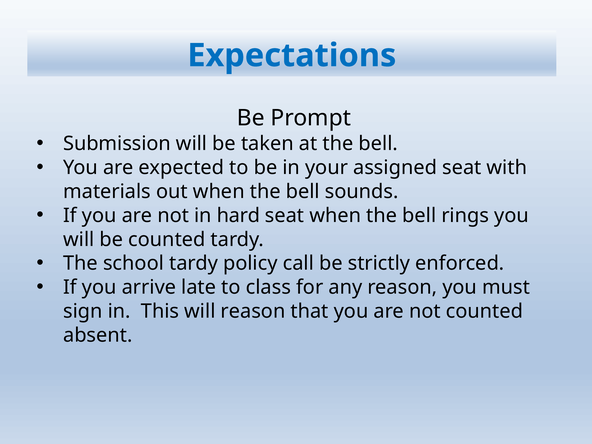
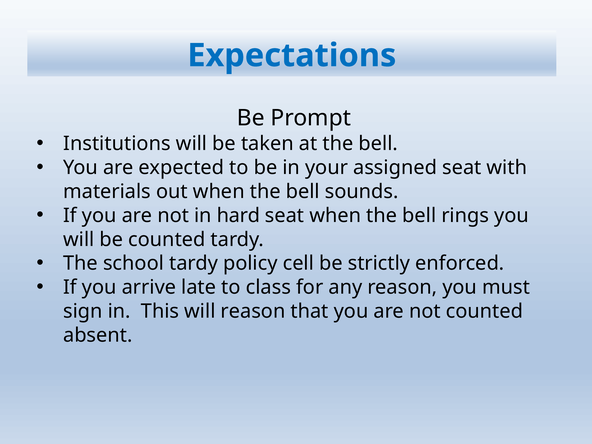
Submission: Submission -> Institutions (117, 144)
call: call -> cell (298, 263)
